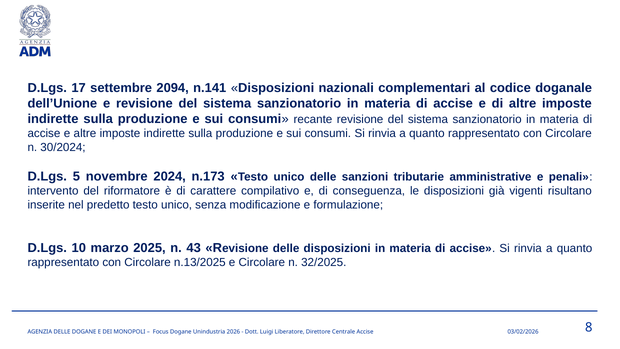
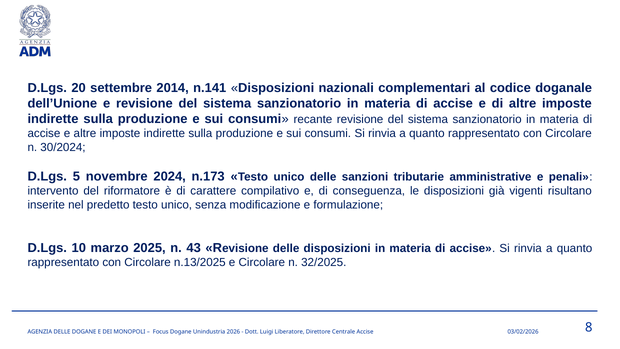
17: 17 -> 20 (79, 88)
2094: 2094 -> 2014 (173, 88)
